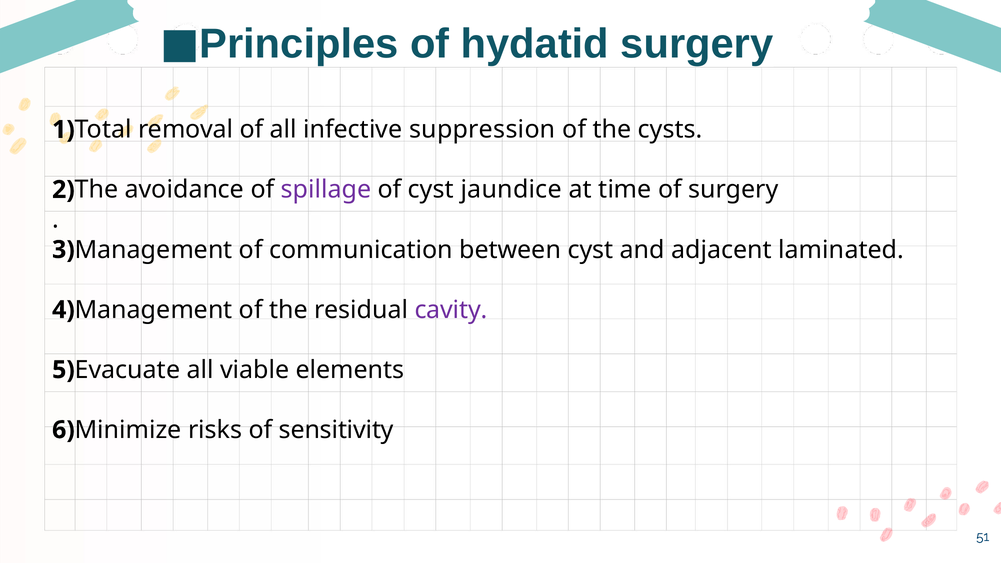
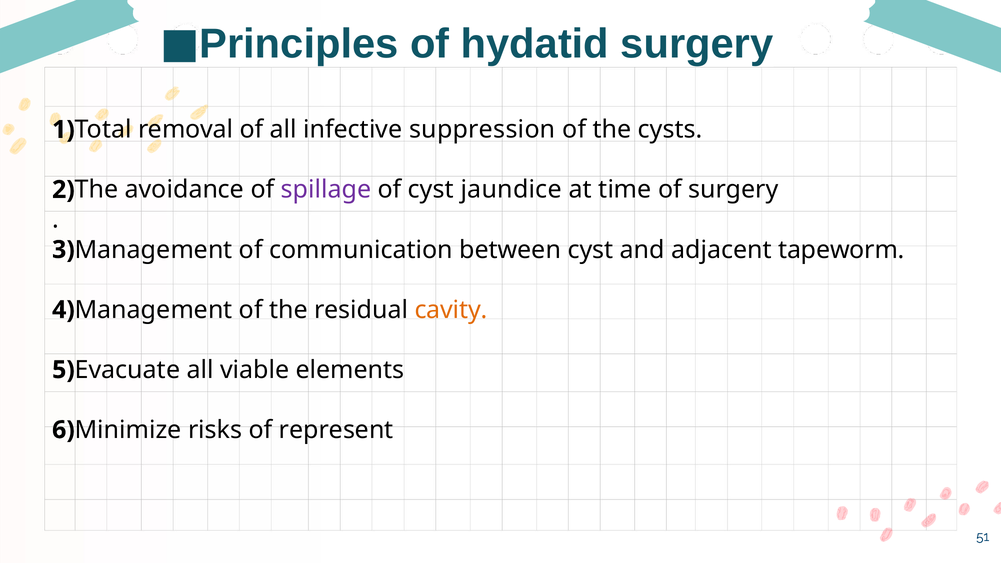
laminated: laminated -> tapeworm (841, 250)
cavity colour: purple -> orange (451, 310)
sensitivity: sensitivity -> represent (336, 430)
